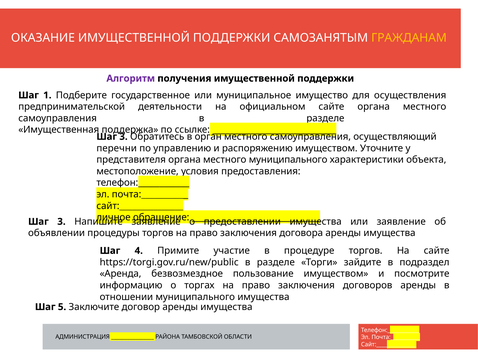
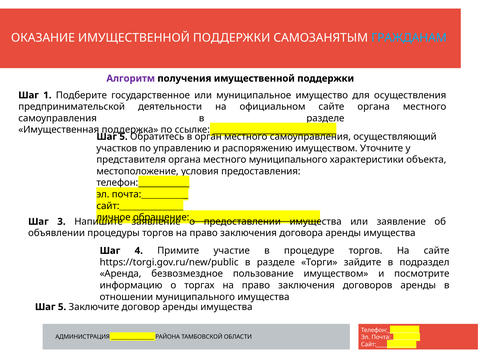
ГРАЖДАНАМ colour: yellow -> light blue (409, 38)
3: 3 -> 5 (124, 137)
перечни: перечни -> участков (117, 148)
